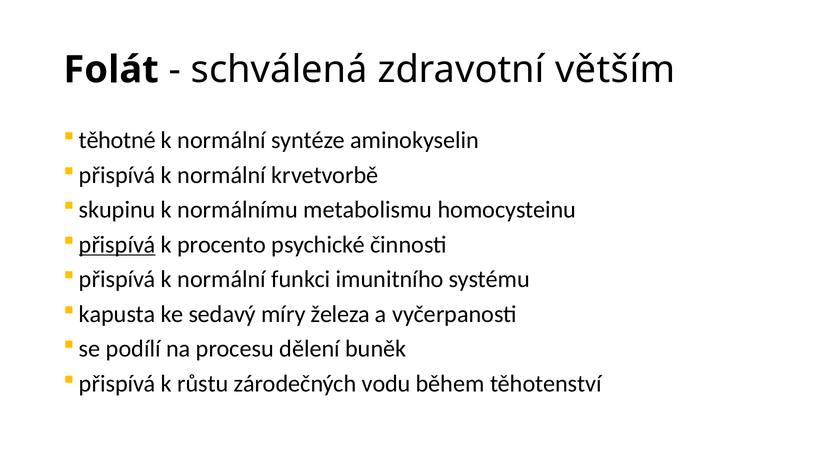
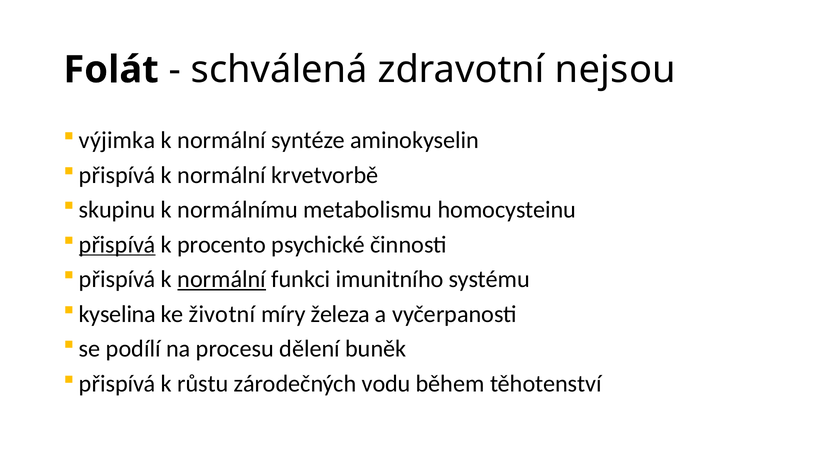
větším: větším -> nejsou (615, 70)
těhotné: těhotné -> výjimka (117, 140)
normální underline: none -> present (222, 280)
kapusta: kapusta -> kyselina (117, 314)
sedavý: sedavý -> životní (222, 314)
